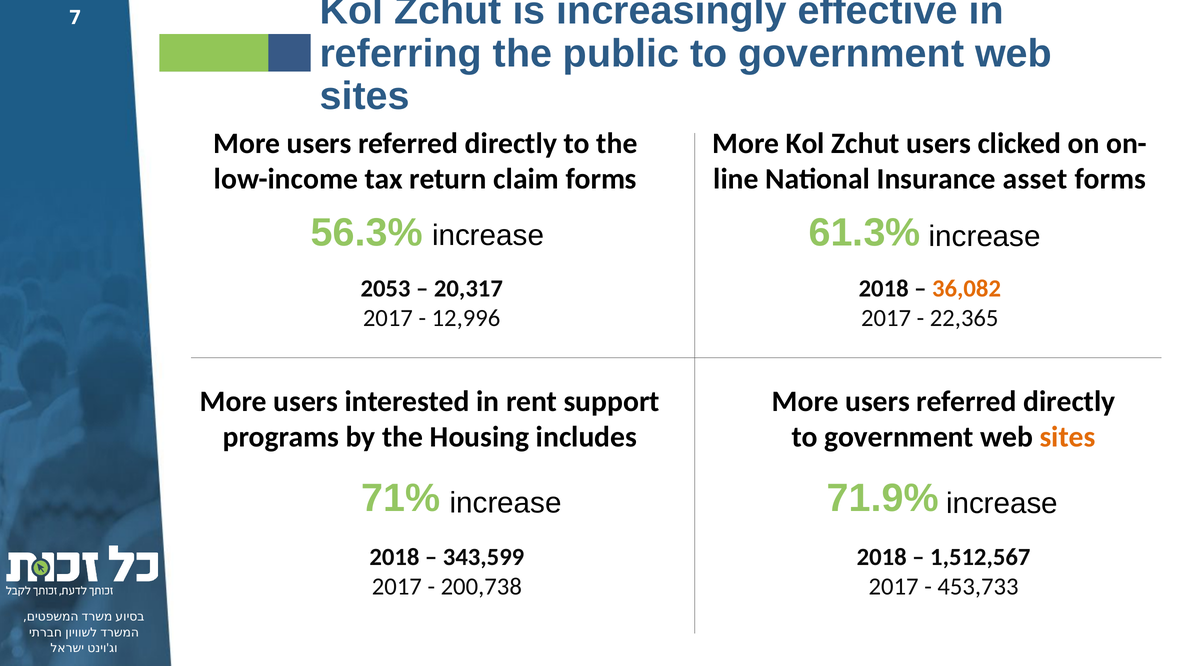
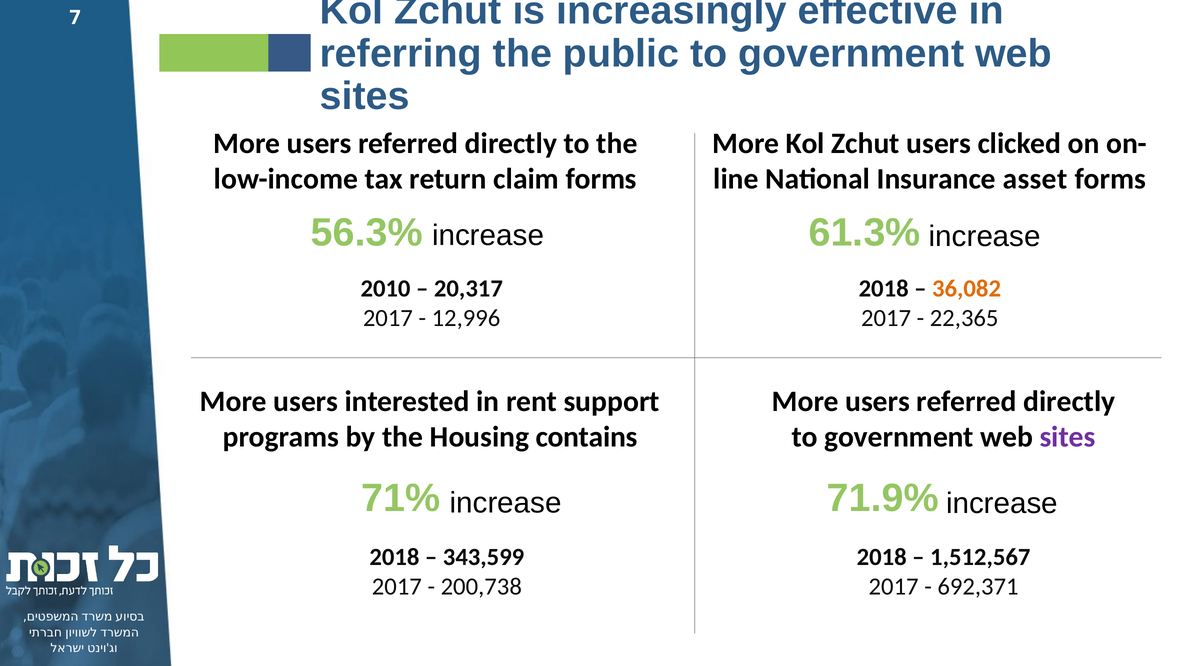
2053: 2053 -> 2010 (385, 289)
includes: includes -> contains (587, 437)
sites colour: orange -> purple (1068, 437)
453,733: 453,733 -> 692,371 (978, 587)
